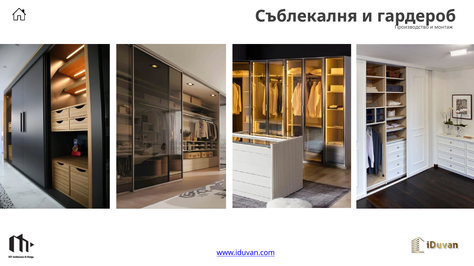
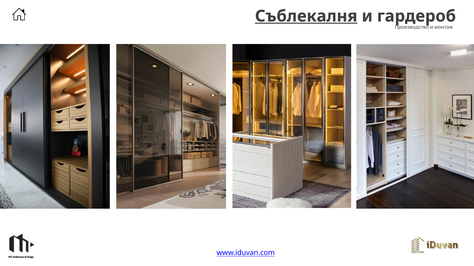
Съблекалня underline: none -> present (306, 16)
